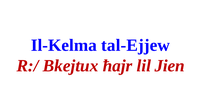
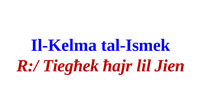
tal-Ejjew: tal-Ejjew -> tal-Ismek (136, 45)
Bkejtux: Bkejtux -> Tiegħek (71, 66)
